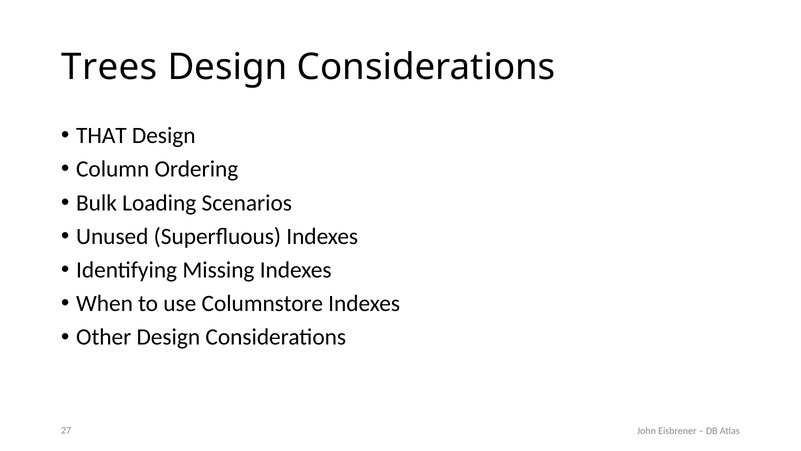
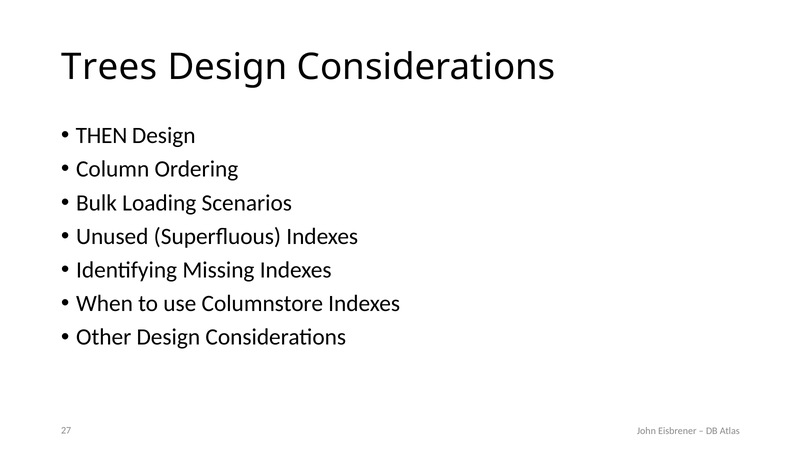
THAT: THAT -> THEN (102, 135)
